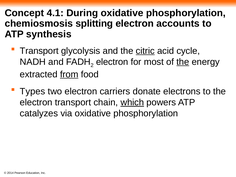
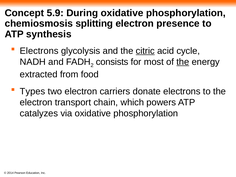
4.1: 4.1 -> 5.9 (55, 13)
accounts: accounts -> presence (178, 24)
Transport: Transport -> Electrons (39, 51)
electron: electron -> consists (112, 62)
from underline: present -> none (69, 74)
which underline: present -> none (132, 102)
